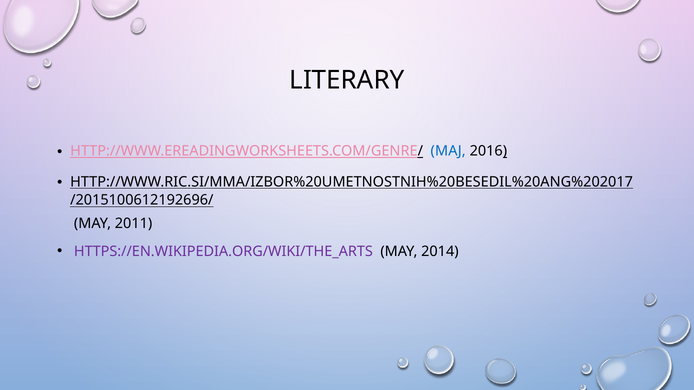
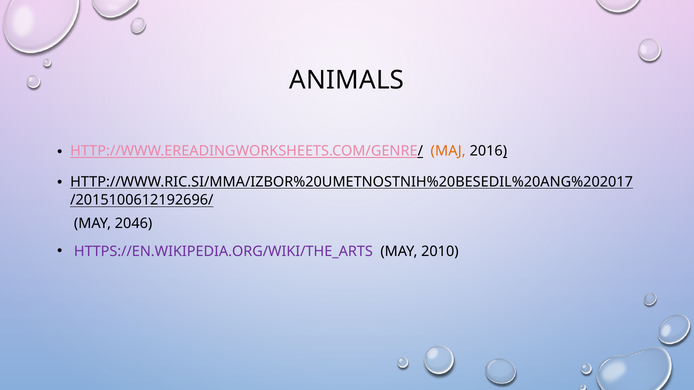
LITERARY: LITERARY -> ANIMALS (347, 80)
MAJ colour: blue -> orange (448, 151)
2011: 2011 -> 2046 (134, 224)
2014: 2014 -> 2010 (440, 252)
